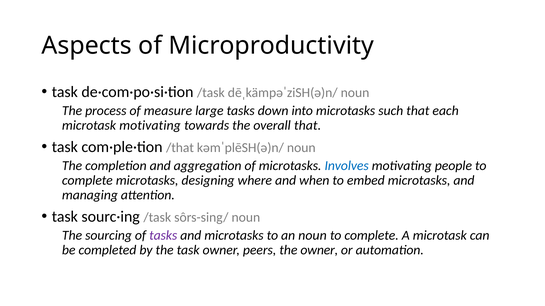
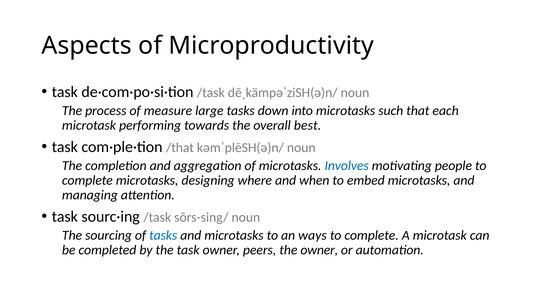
microtask motivating: motivating -> performing (150, 126)
overall that: that -> best (308, 126)
tasks colour: purple -> blue (163, 236)
an noun: noun -> ways (313, 236)
